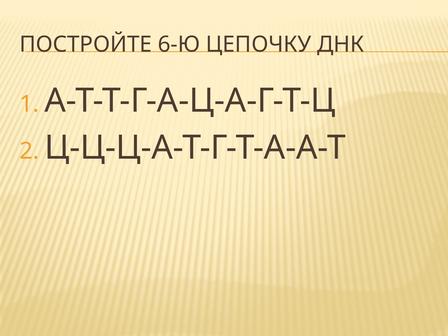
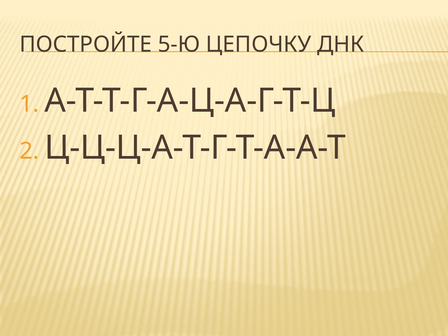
6-Ю: 6-Ю -> 5-Ю (179, 44)
